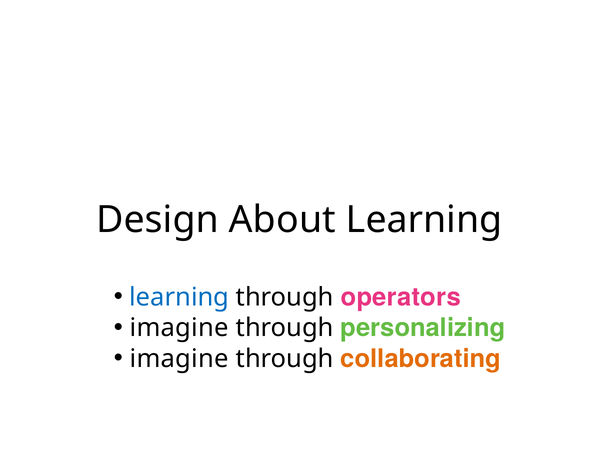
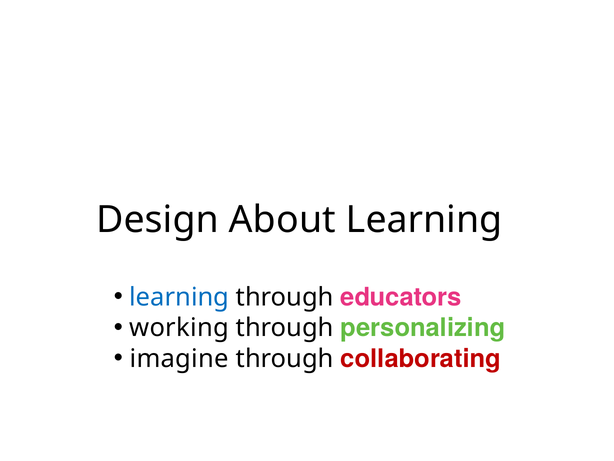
operators: operators -> educators (401, 297)
imagine: imagine -> working (179, 328)
collaborating colour: orange -> red (421, 358)
